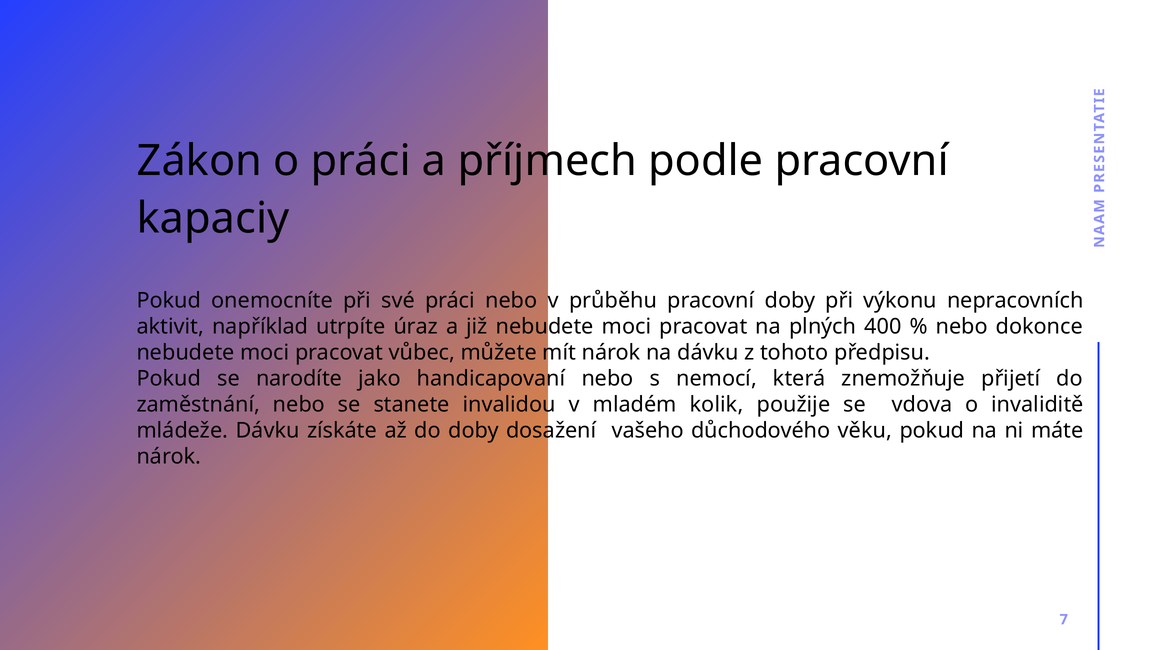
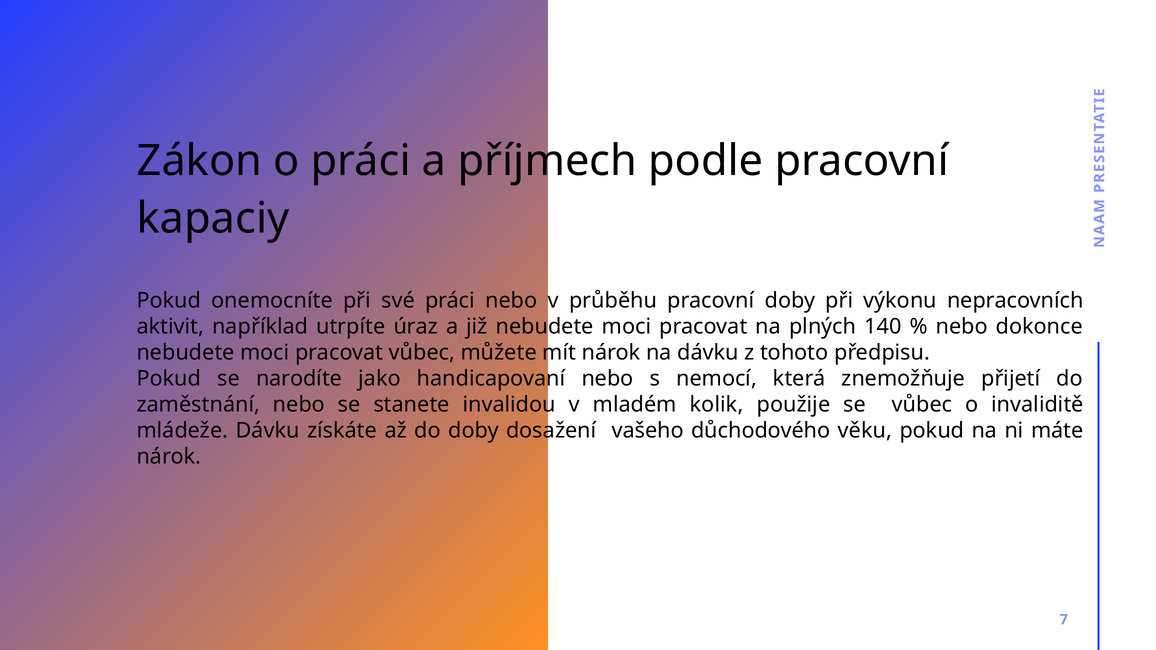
400: 400 -> 140 (883, 327)
se vdova: vdova -> vůbec (922, 405)
